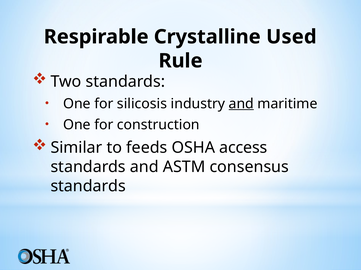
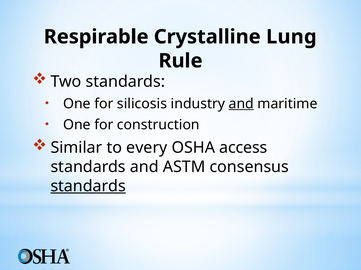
Used: Used -> Lung (291, 37)
feeds: feeds -> every (147, 148)
standards underline: none -> present (88, 187)
